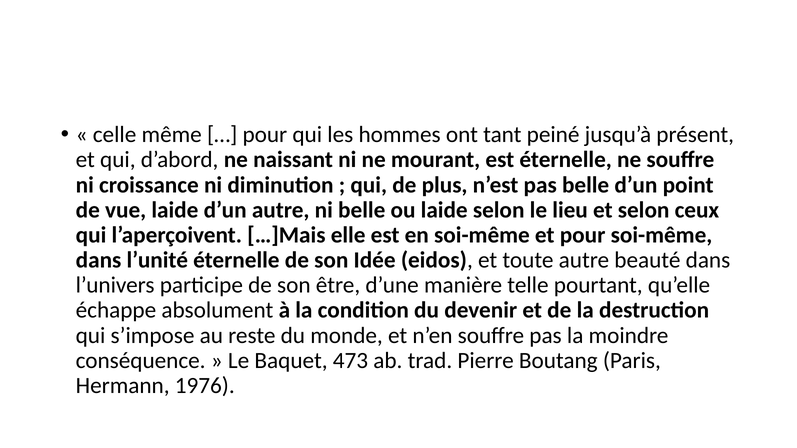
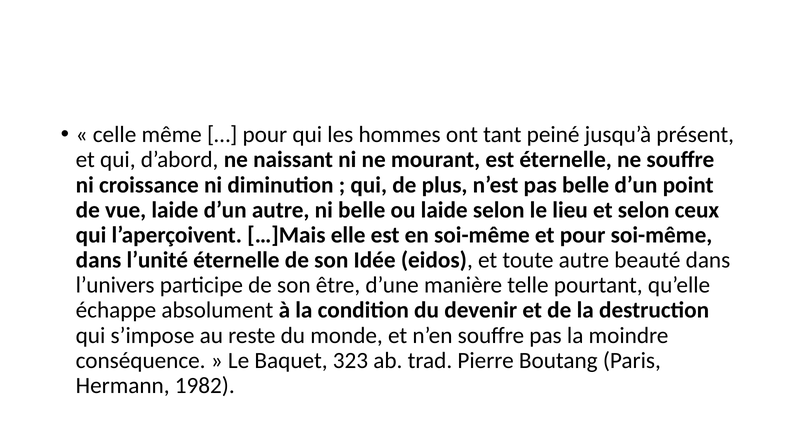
473: 473 -> 323 (350, 361)
1976: 1976 -> 1982 (205, 386)
